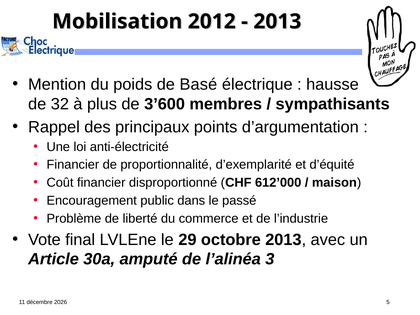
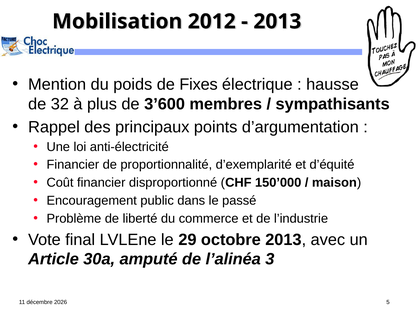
Basé: Basé -> Fixes (199, 84)
612’000: 612’000 -> 150’000 (278, 183)
